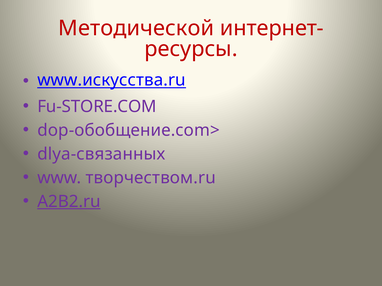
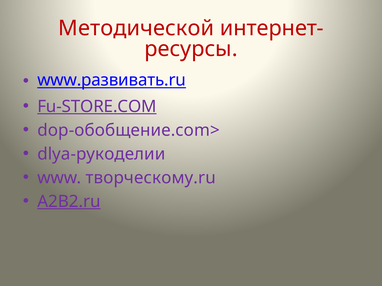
www.искусства.ru: www.искусства.ru -> www.развивать.ru (112, 80)
Fu-STORE.COM underline: none -> present (97, 107)
dlya-связанных: dlya-связанных -> dlya-рукоделии (101, 154)
творчеством.ru: творчеством.ru -> творческому.ru (151, 178)
